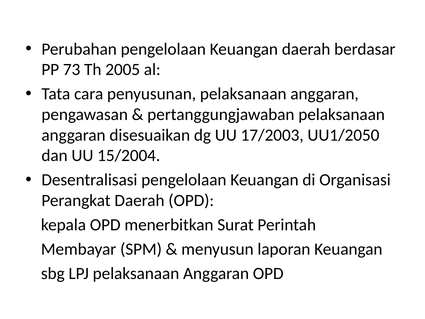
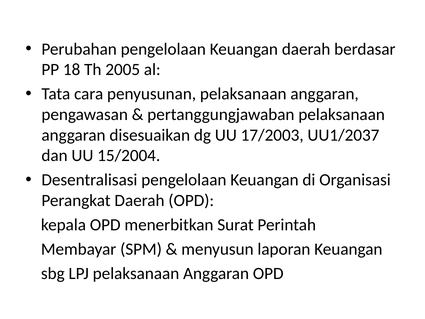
73: 73 -> 18 (72, 70)
UU1/2050: UU1/2050 -> UU1/2037 (343, 135)
